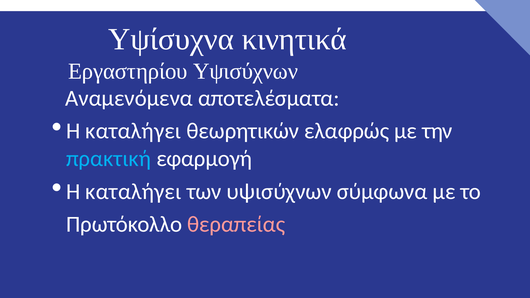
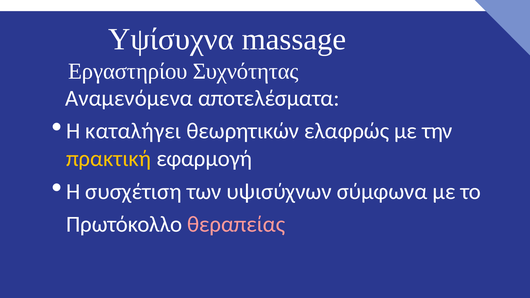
κινητικά: κινητικά -> massage (294, 39)
Εργαστηρίου Υψισύχνων: Υψισύχνων -> Συχνότητας (246, 71)
πρακτική colour: light blue -> yellow (109, 159)
καταλήγει: καταλήγει -> συσχέτιση (133, 192)
